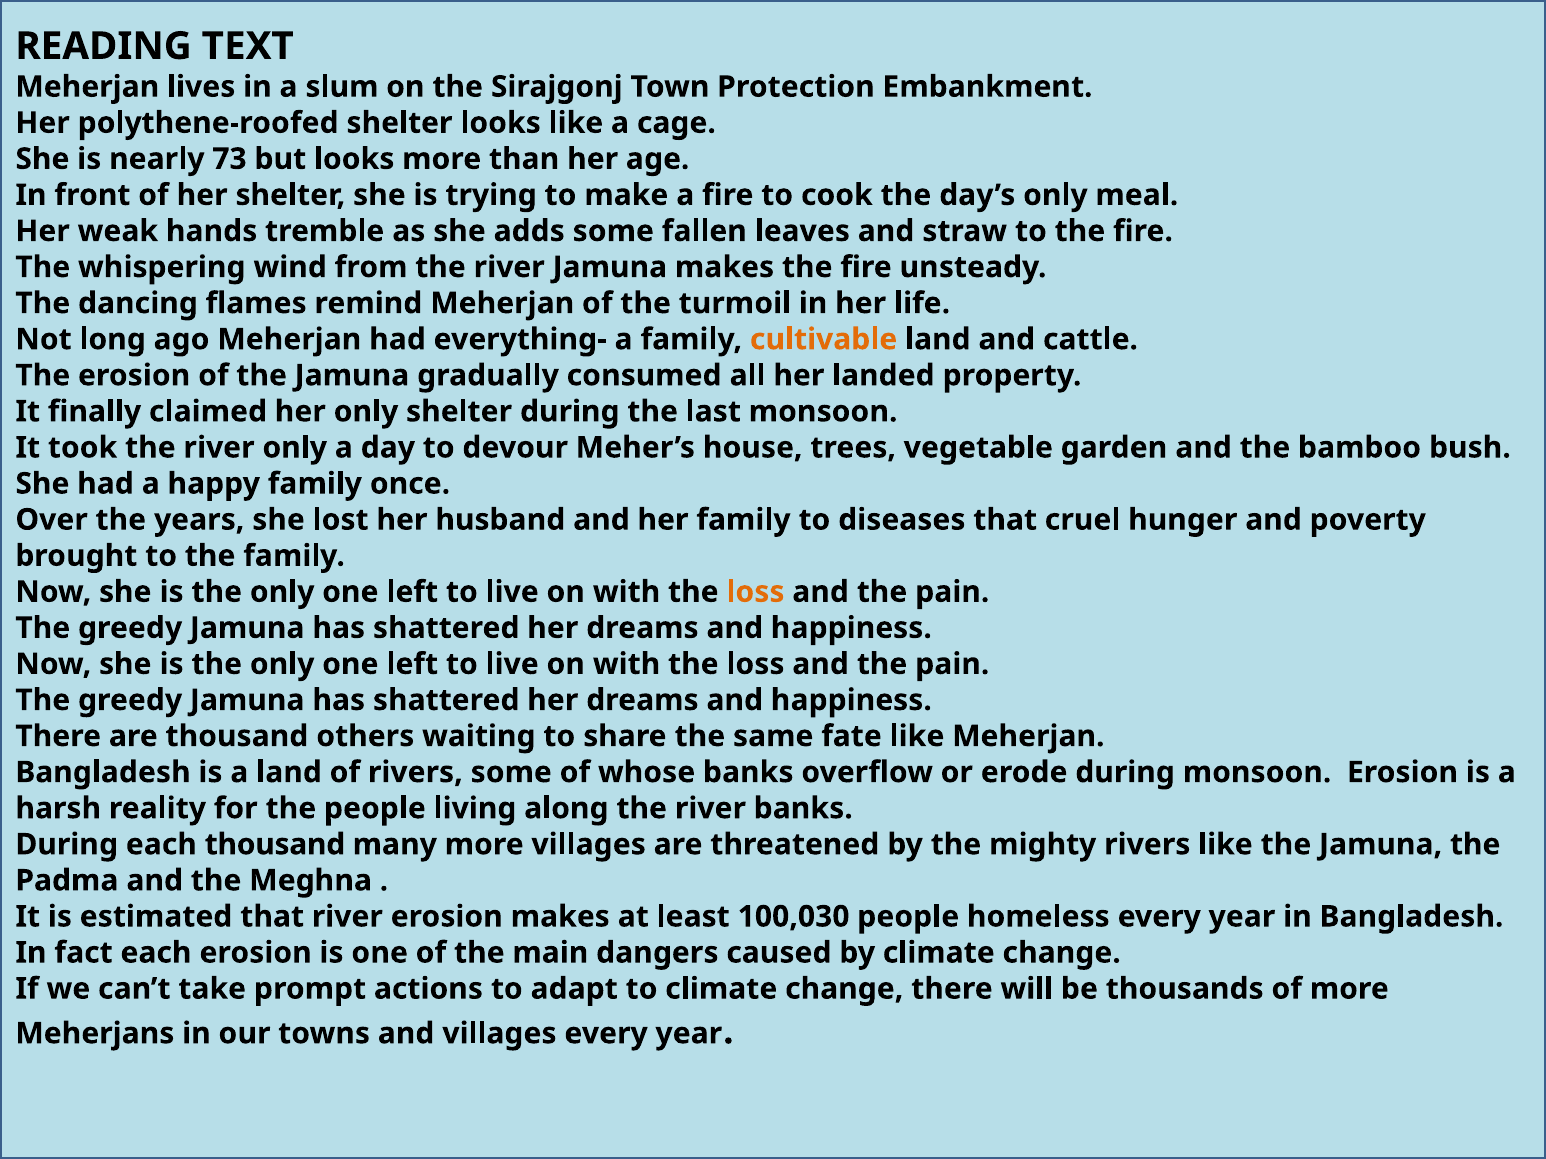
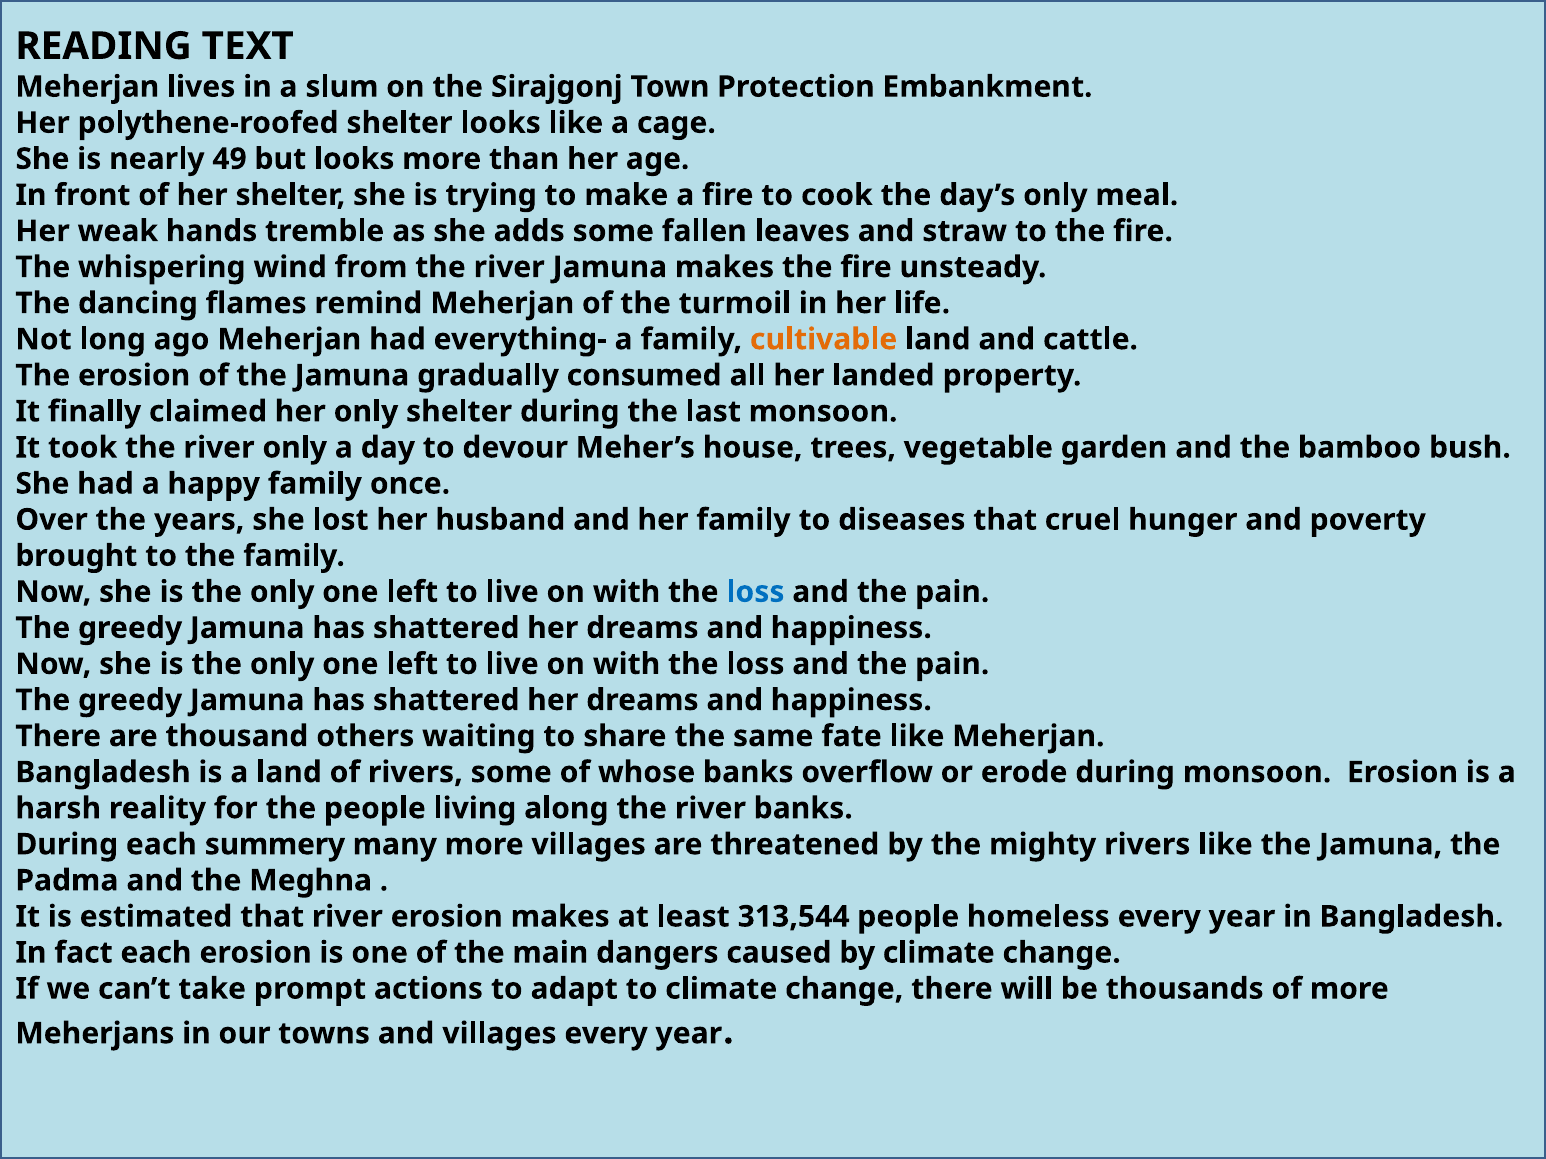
73: 73 -> 49 (230, 159)
loss colour: orange -> blue (755, 592)
each thousand: thousand -> summery (275, 845)
100,030: 100,030 -> 313,544 (794, 917)
